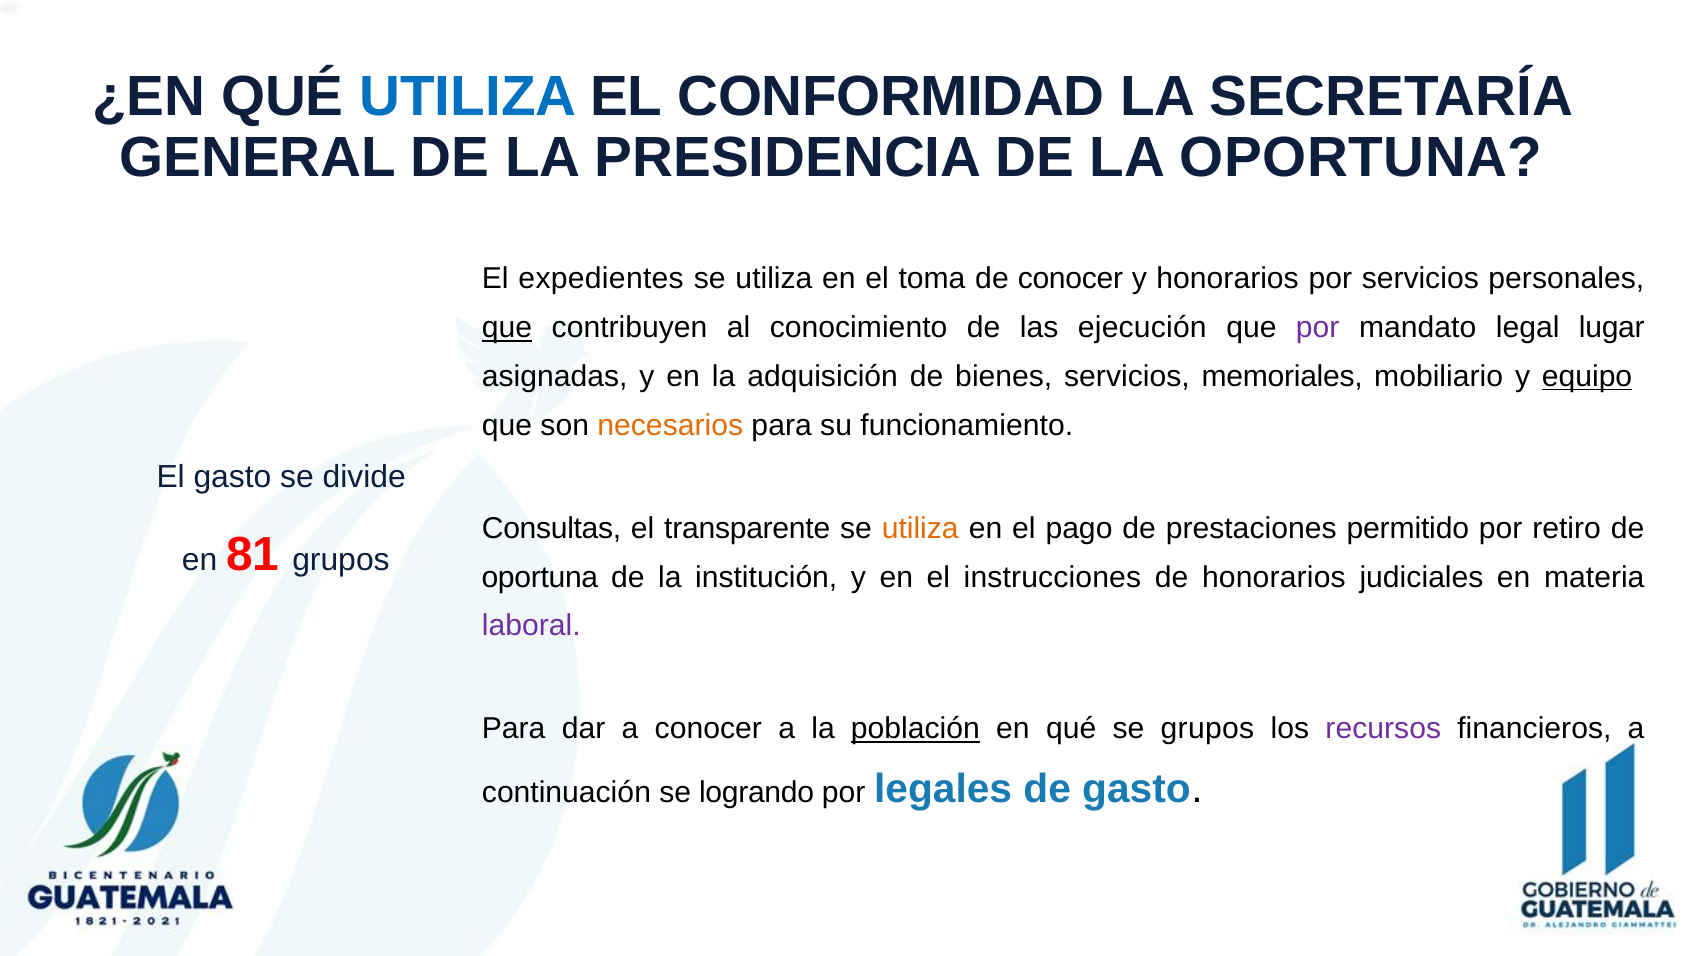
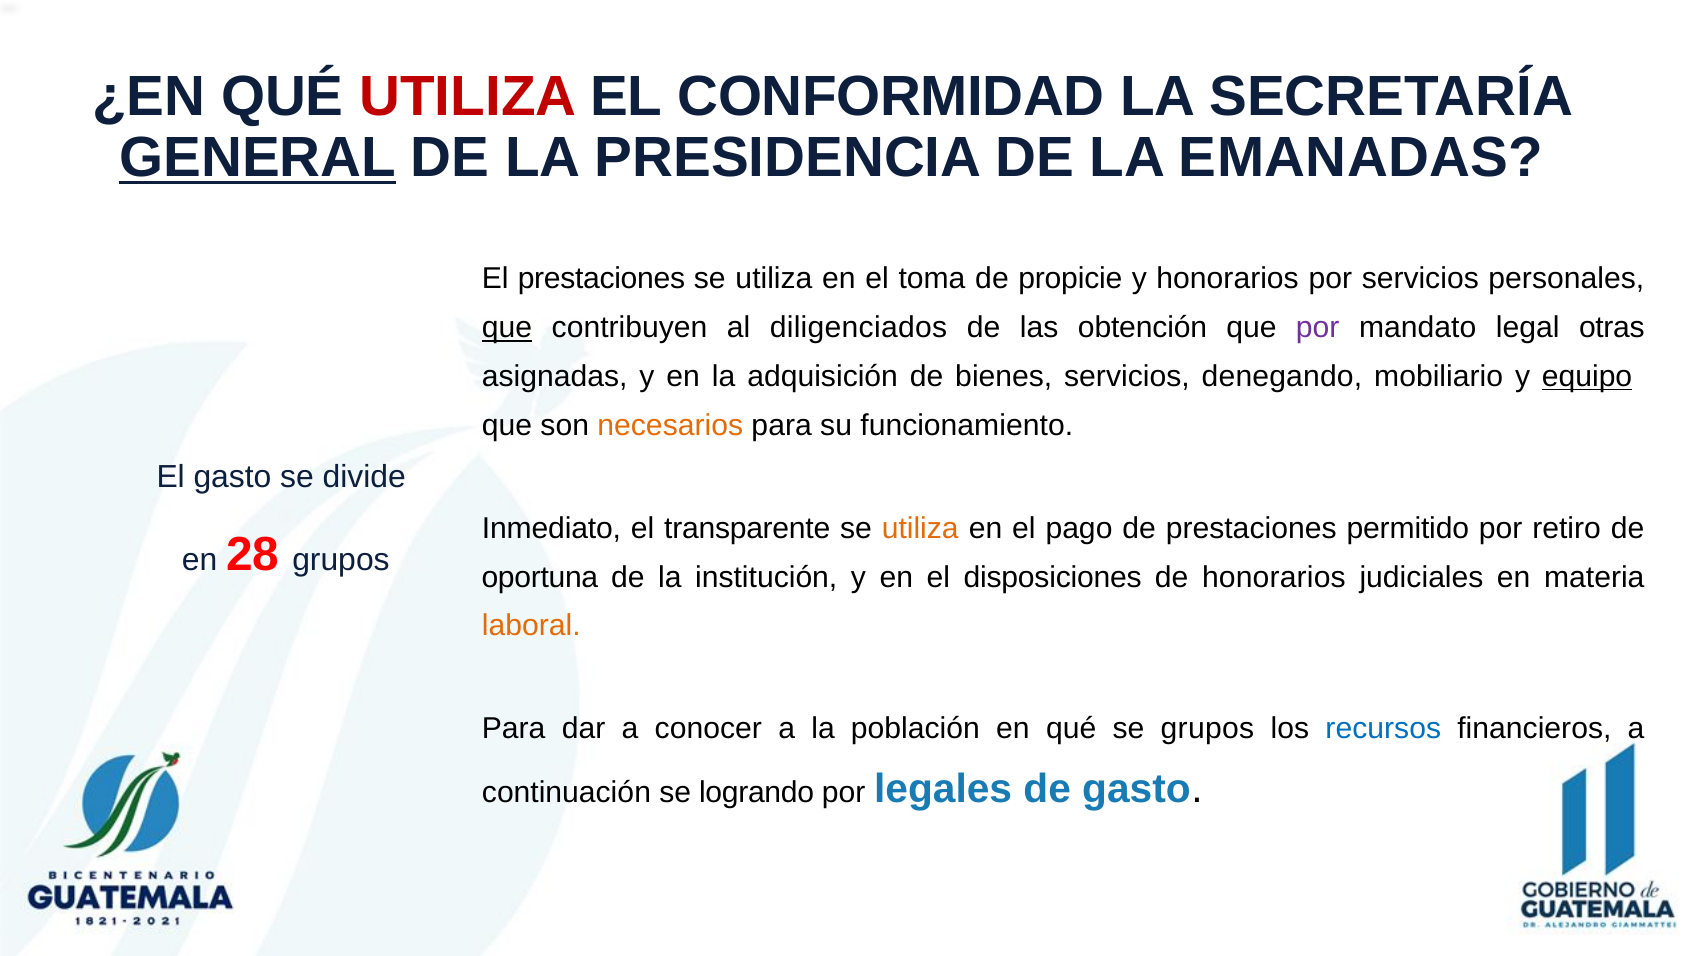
UTILIZA colour: blue -> red (468, 97)
GENERAL underline: none -> present (258, 158)
LA OPORTUNA: OPORTUNA -> EMANADAS (1361, 158)
El expedientes: expedientes -> prestaciones (601, 279)
de conocer: conocer -> propicie (1070, 279)
conocimiento: conocimiento -> diligenciados (858, 328)
ejecución: ejecución -> obtención (1143, 328)
lugar: lugar -> otras (1612, 328)
memoriales: memoriales -> denegando (1282, 376)
Consultas: Consultas -> Inmediato (551, 528)
81: 81 -> 28 (253, 554)
instrucciones: instrucciones -> disposiciones (1053, 577)
laboral colour: purple -> orange (531, 626)
población underline: present -> none (915, 729)
recursos colour: purple -> blue (1383, 729)
